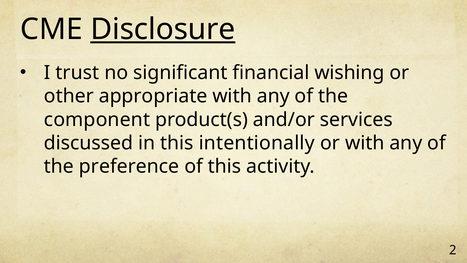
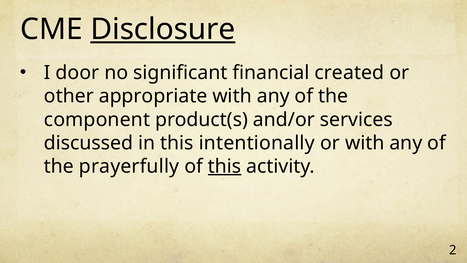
trust: trust -> door (77, 73)
wishing: wishing -> created (349, 73)
preference: preference -> prayerfully (129, 166)
this underline: none -> present (225, 166)
